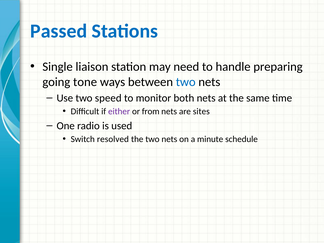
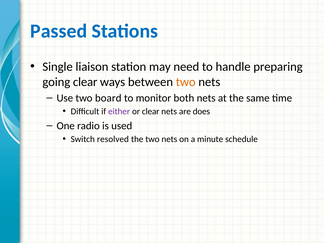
going tone: tone -> clear (85, 82)
two colour: blue -> orange (186, 82)
speed: speed -> board (108, 98)
or from: from -> clear (151, 112)
sites: sites -> does (201, 112)
